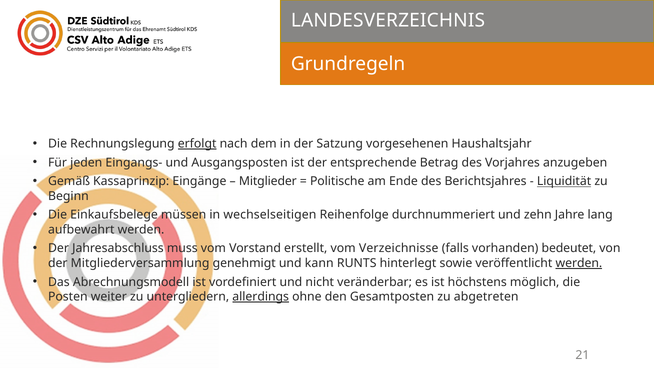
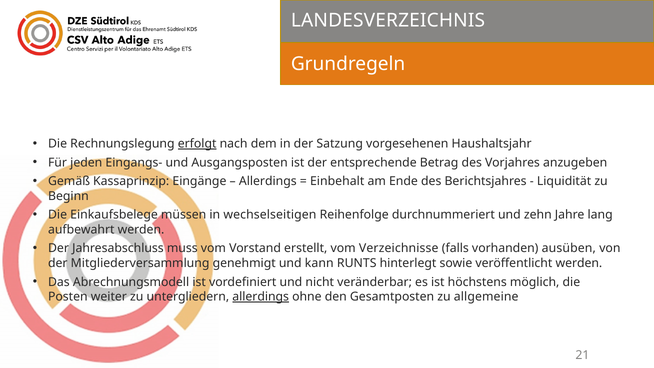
Mitglieder: Mitglieder -> Allerdings (268, 181)
Politische: Politische -> Einbehalt (337, 181)
Liquidität underline: present -> none (564, 181)
bedeutet: bedeutet -> ausüben (569, 248)
werden underline: present -> none (579, 263)
abgetreten: abgetreten -> allgemeine (486, 297)
